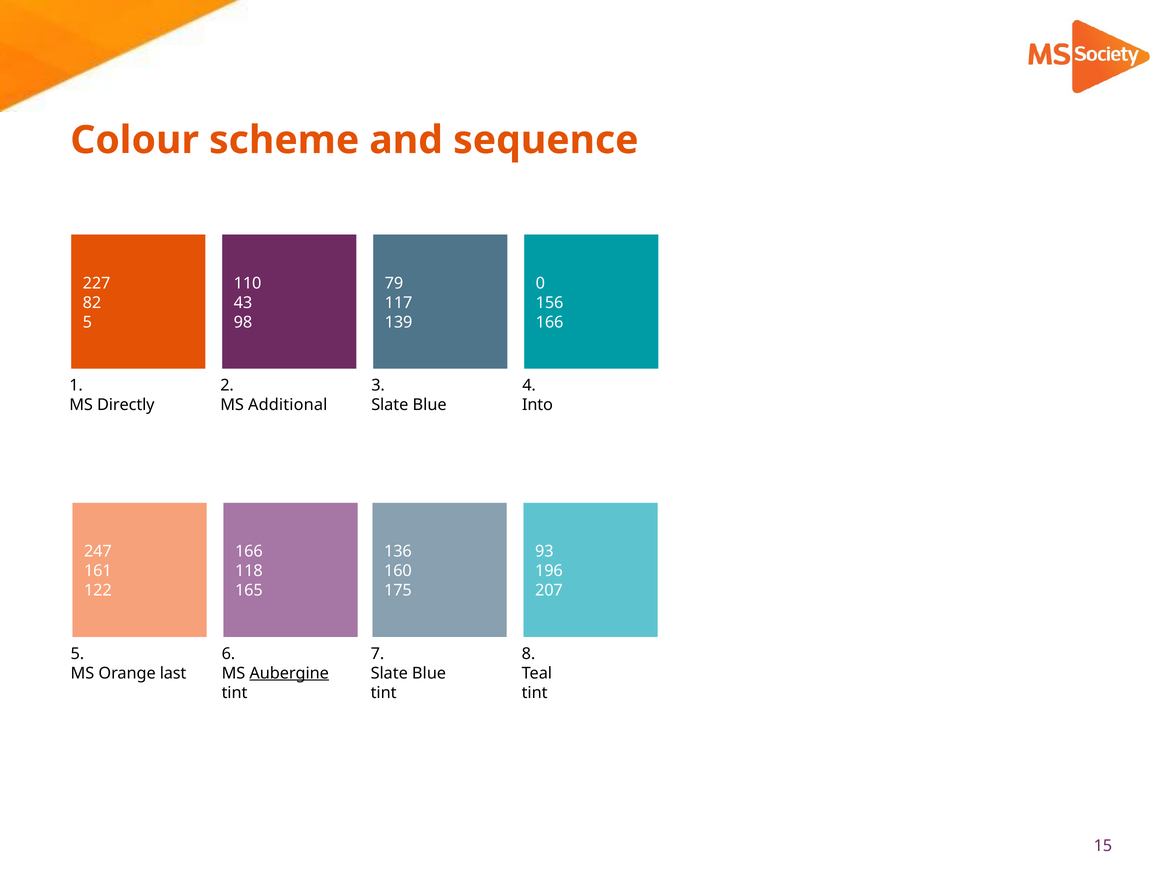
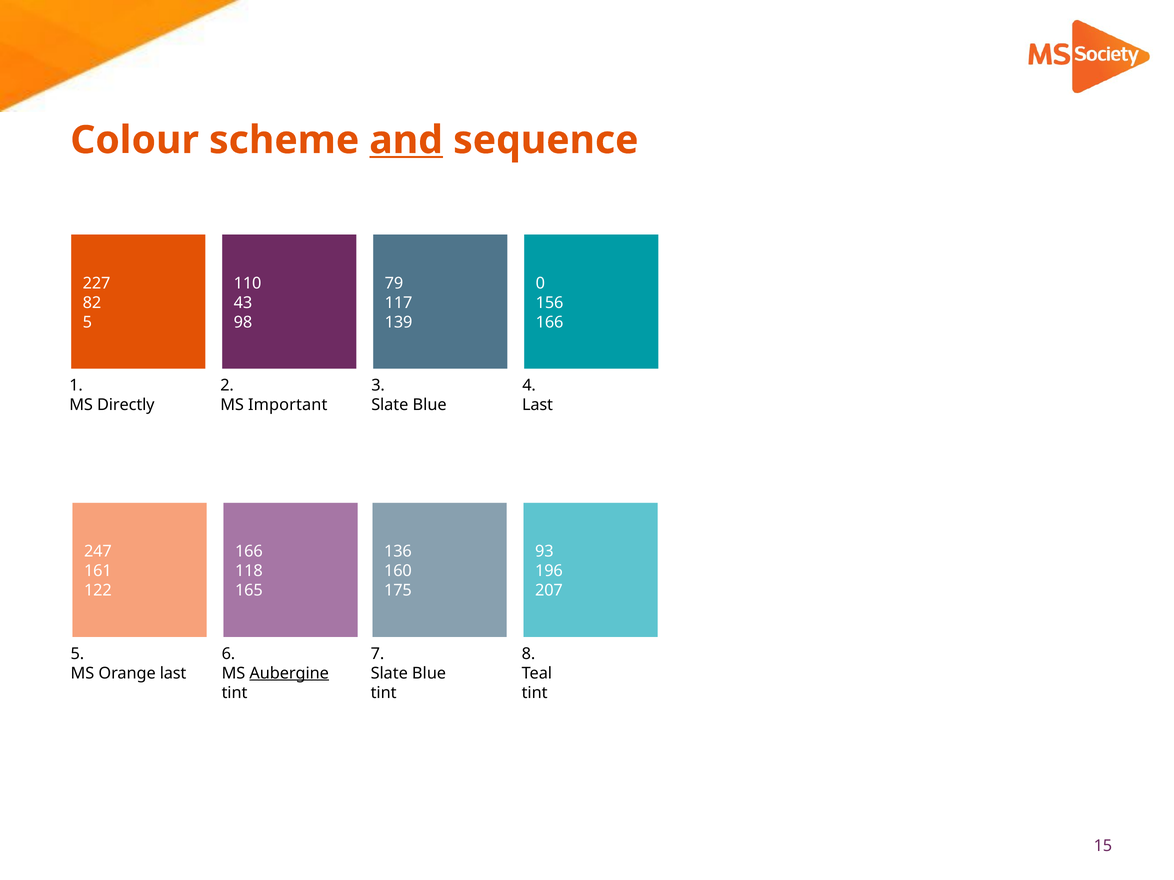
and underline: none -> present (406, 140)
Additional: Additional -> Important (288, 405)
Into: Into -> Last (537, 405)
